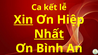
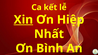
Nhất underline: present -> none (49, 34)
